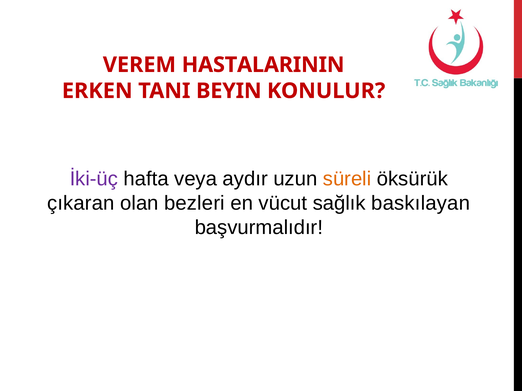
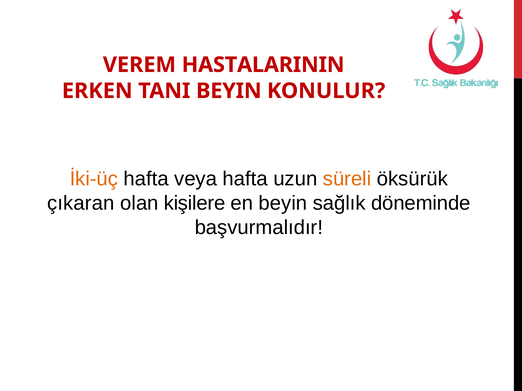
İki-üç colour: purple -> orange (94, 179)
veya aydır: aydır -> hafta (245, 179)
bezleri: bezleri -> kişilere (195, 203)
en vücut: vücut -> beyin (283, 203)
baskılayan: baskılayan -> döneminde (421, 203)
